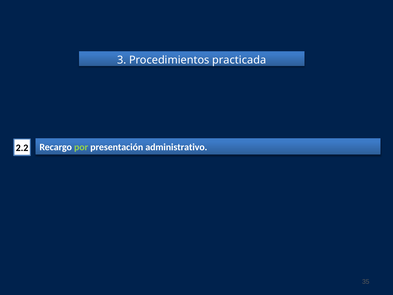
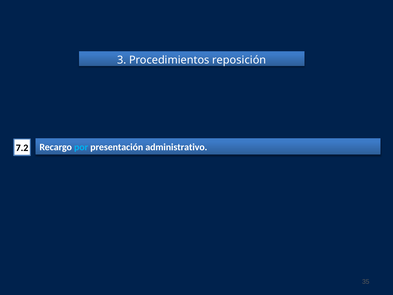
practicada: practicada -> reposición (239, 60)
2.2: 2.2 -> 7.2 (22, 148)
por colour: light green -> light blue (81, 147)
